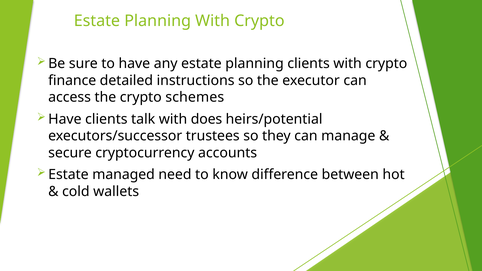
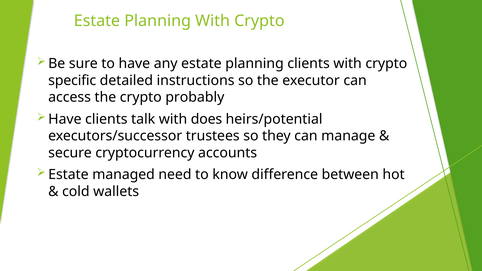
finance: finance -> specific (72, 80)
schemes: schemes -> probably (195, 97)
